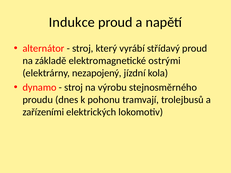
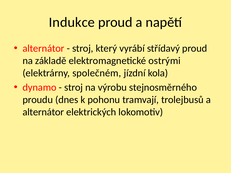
nezapojený: nezapojený -> společném (97, 73)
zařízeními: zařízeními -> alternátor (43, 112)
